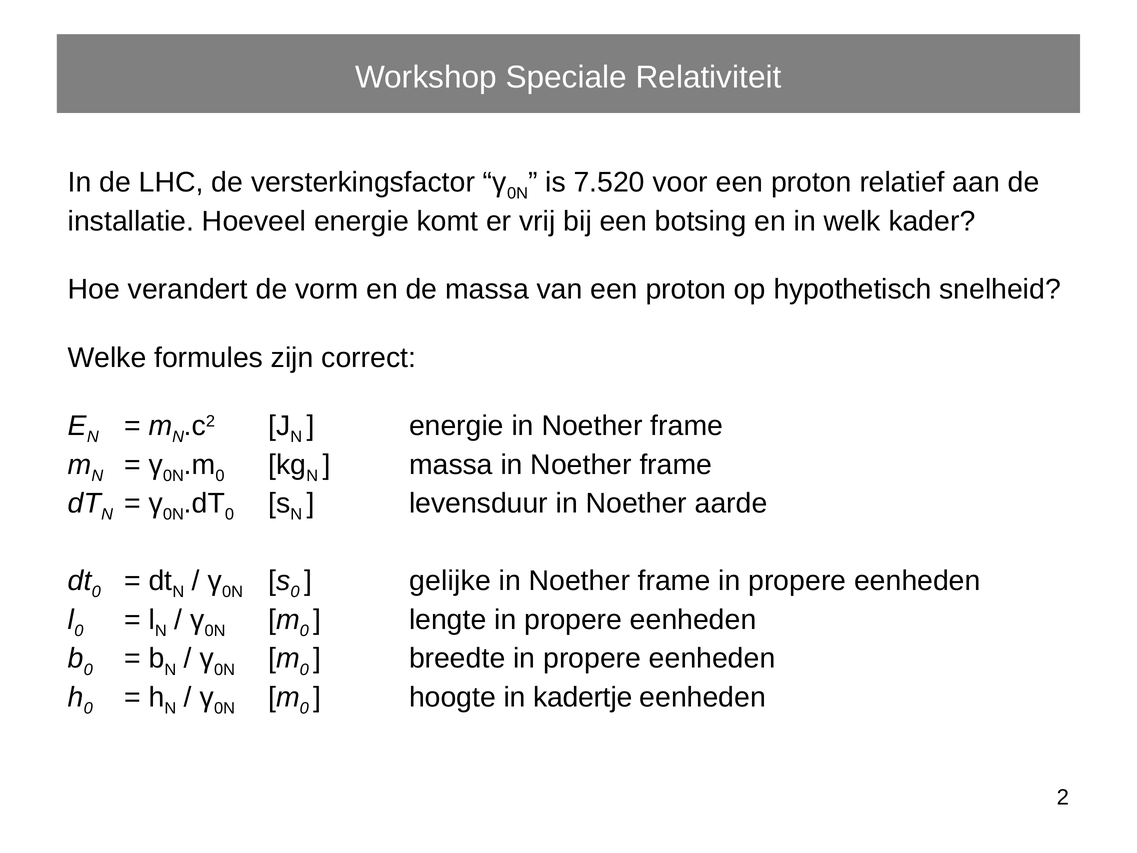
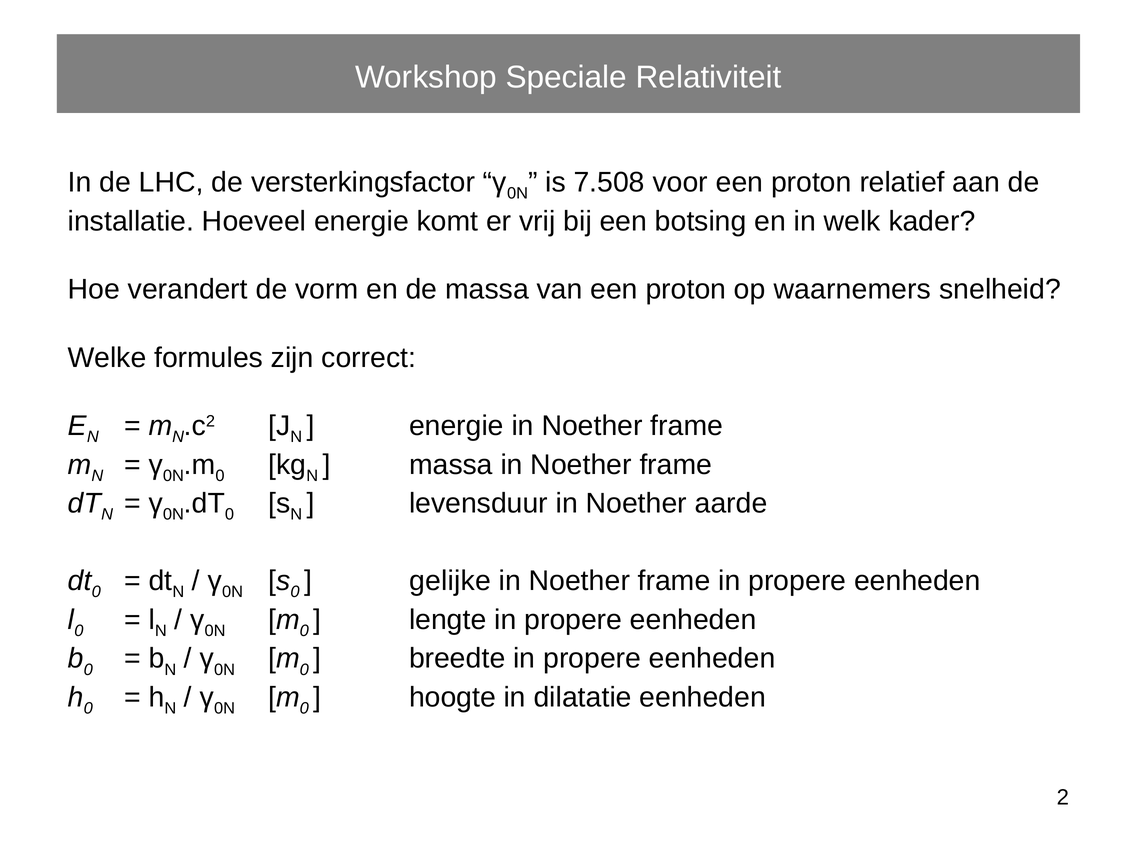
7.520: 7.520 -> 7.508 (609, 182)
hypothetisch: hypothetisch -> waarnemers (852, 289)
kadertje: kadertje -> dilatatie (583, 697)
